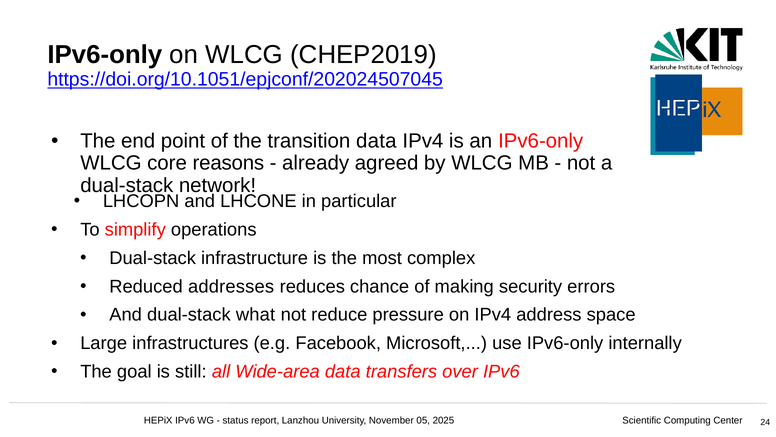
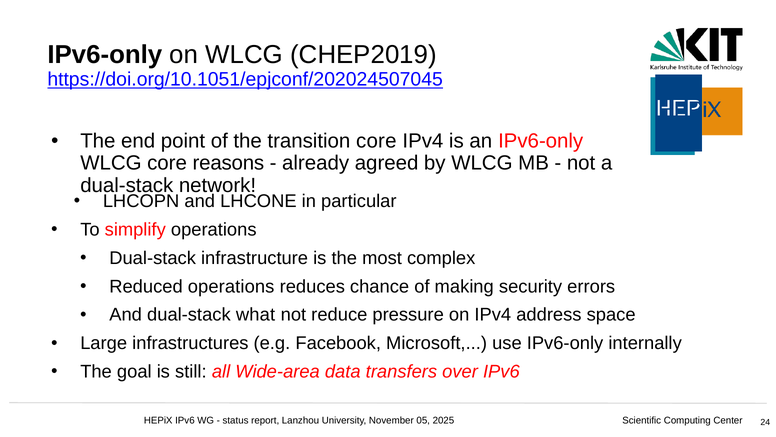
transition data: data -> core (376, 141)
Reduced addresses: addresses -> operations (231, 286)
